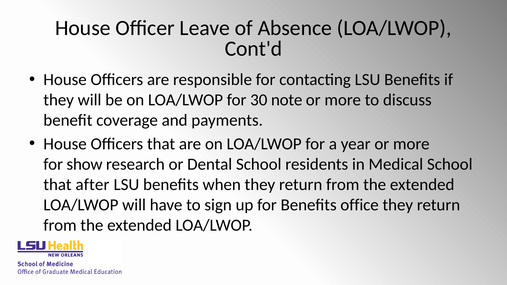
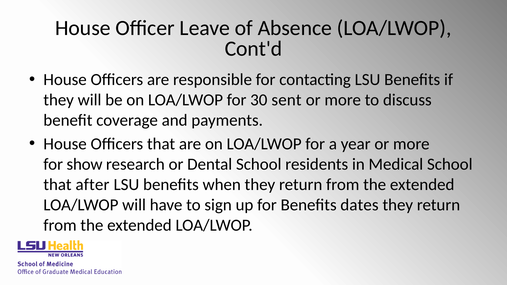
note: note -> sent (287, 100)
office: office -> dates (359, 205)
